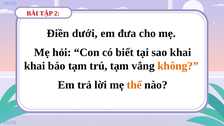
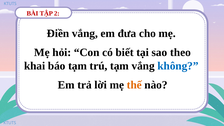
Điền dưới: dưới -> vắng (85, 33)
sao khai: khai -> theo (180, 52)
không colour: orange -> blue (178, 66)
